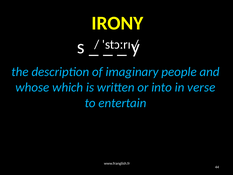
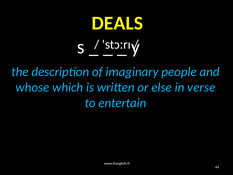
IRONY: IRONY -> DEALS (117, 23)
into: into -> else (162, 87)
